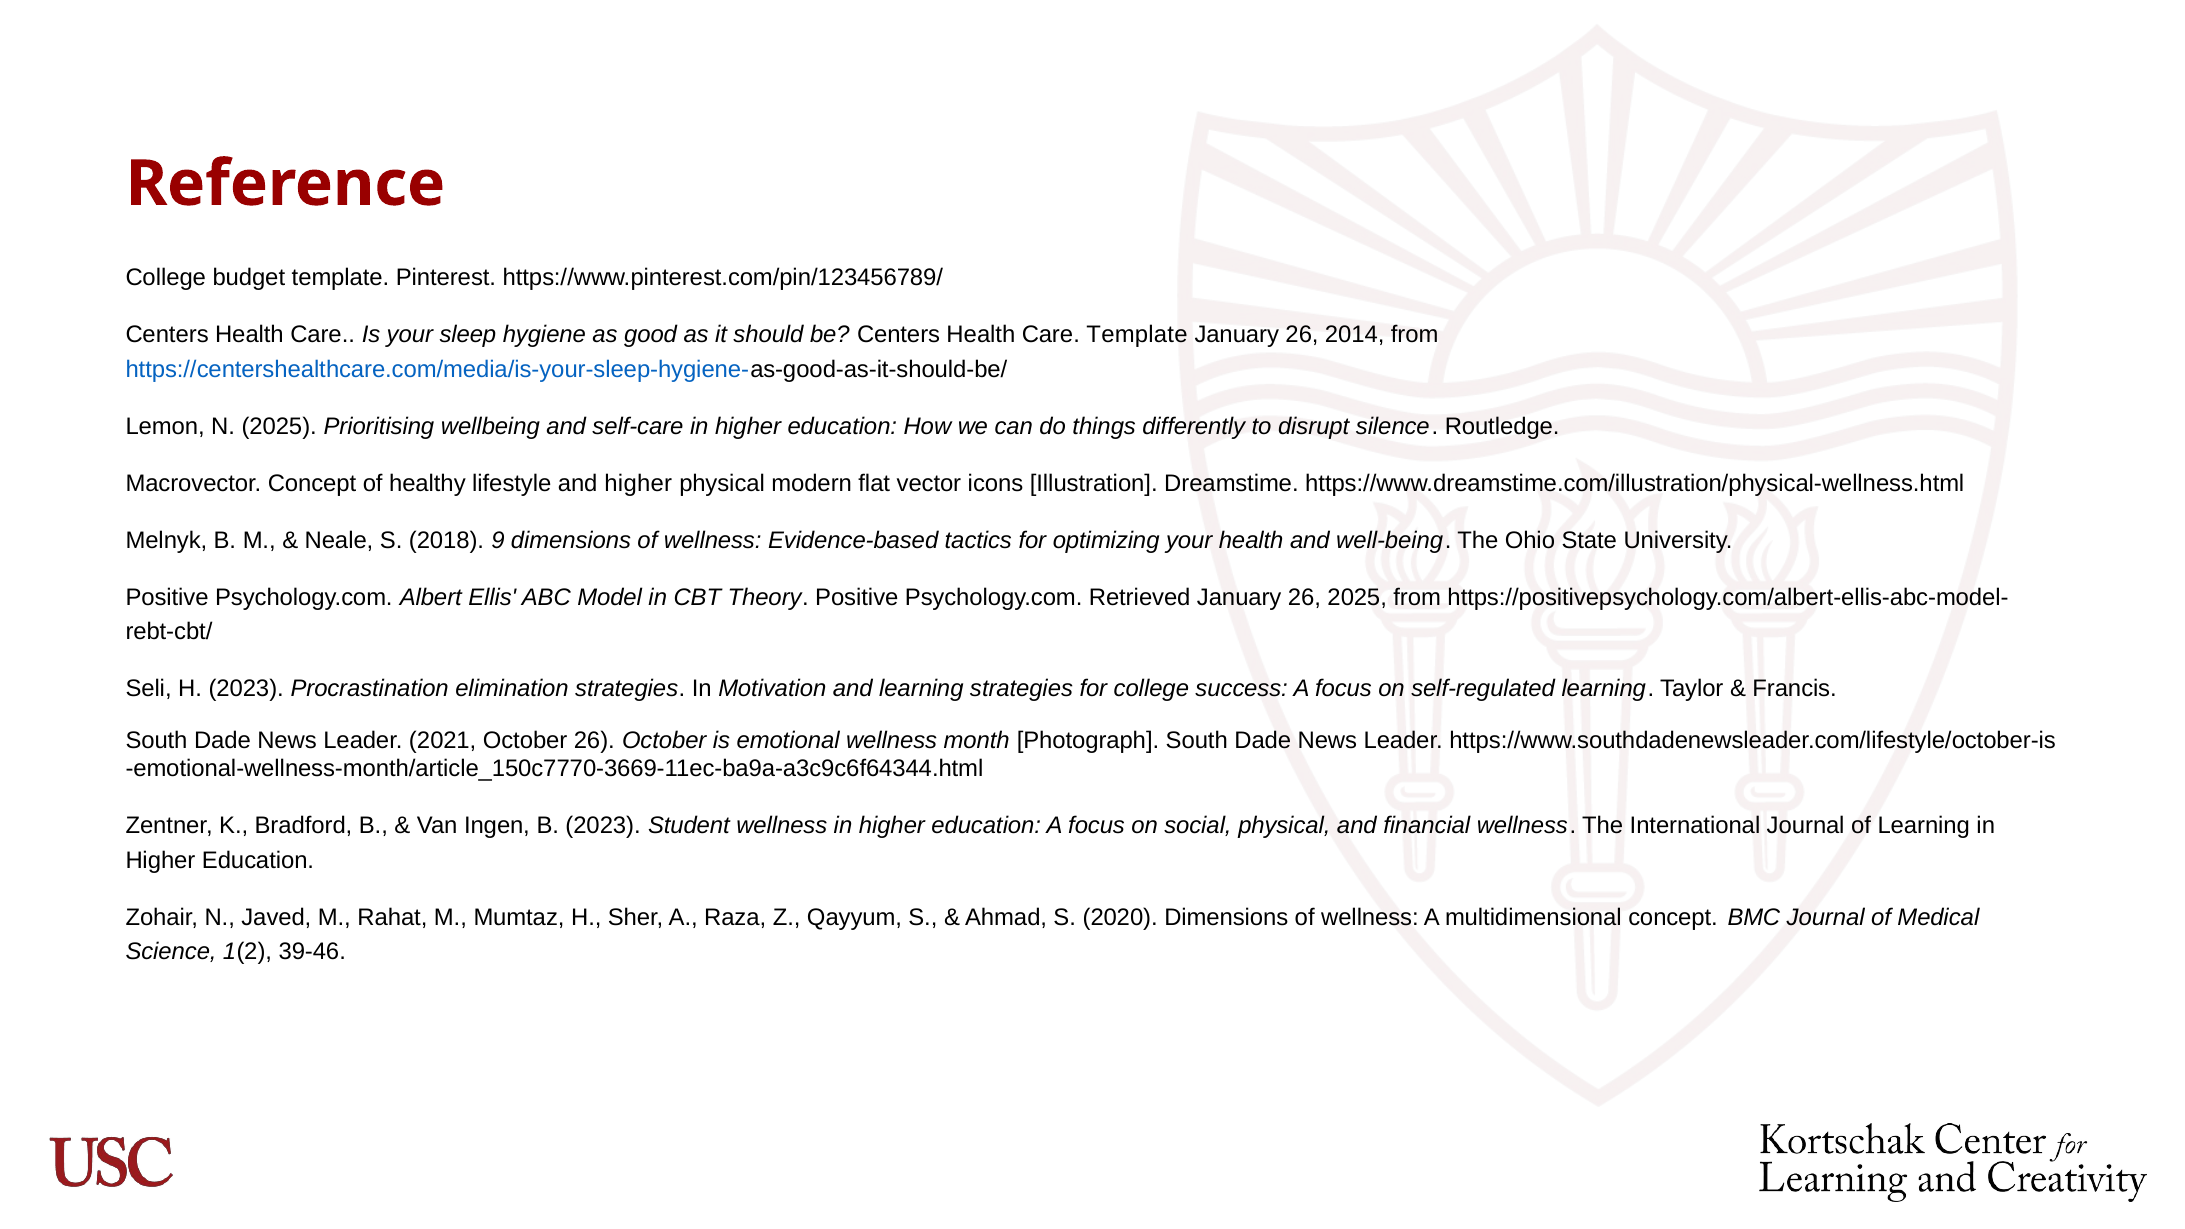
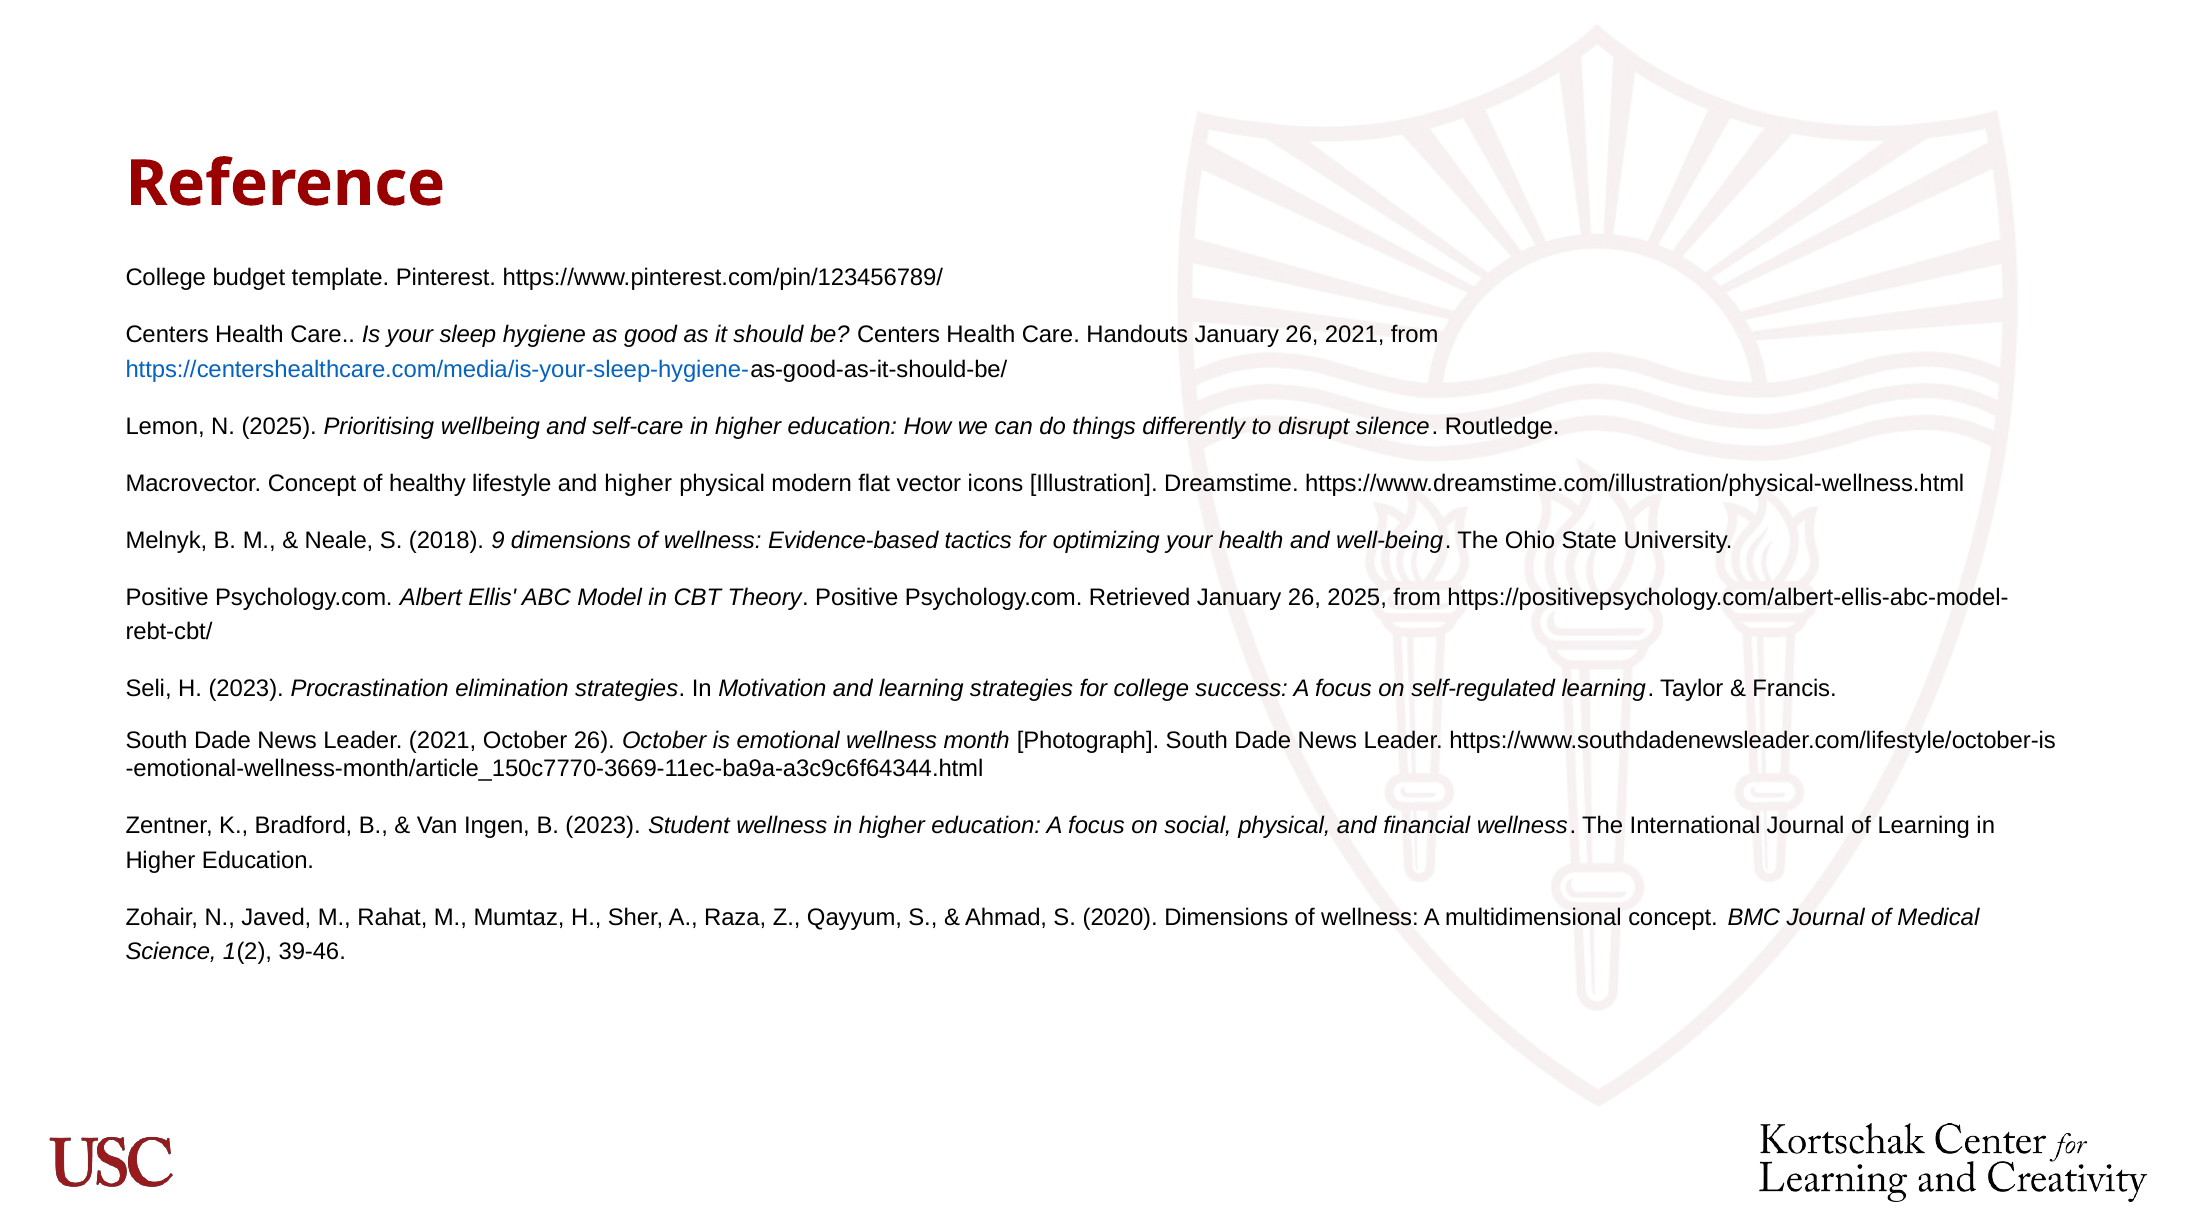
Care Template: Template -> Handouts (1137, 335)
26 2014: 2014 -> 2021 (1355, 335)
